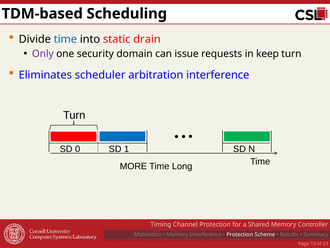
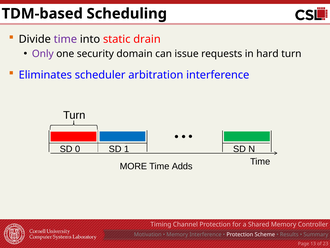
time colour: blue -> purple (65, 39)
keep: keep -> hard (267, 54)
Long: Long -> Adds (182, 166)
